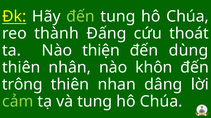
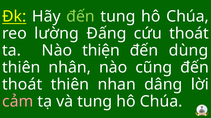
thành: thành -> lường (57, 34)
khôn: khôn -> cũng (154, 68)
trông: trông -> thoát (22, 85)
cảm colour: light green -> pink (18, 102)
